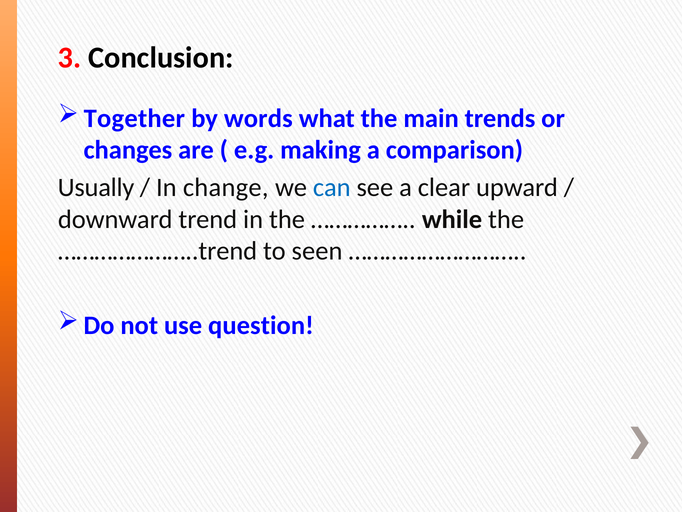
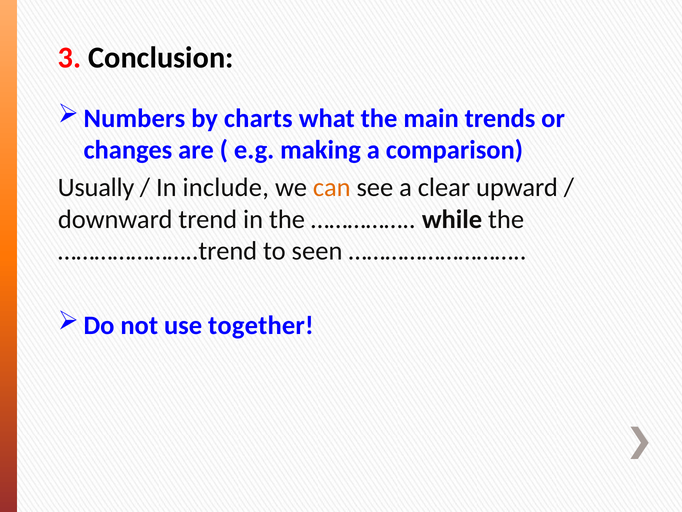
Together: Together -> Numbers (134, 118)
words: words -> charts (258, 118)
change: change -> include (226, 187)
can colour: blue -> orange (332, 187)
question: question -> together (261, 325)
